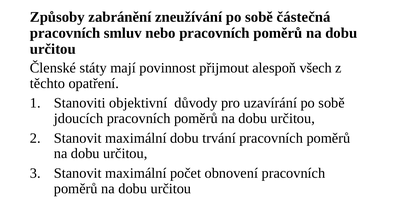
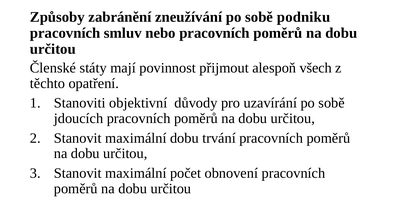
částečná: částečná -> podniku (304, 17)
